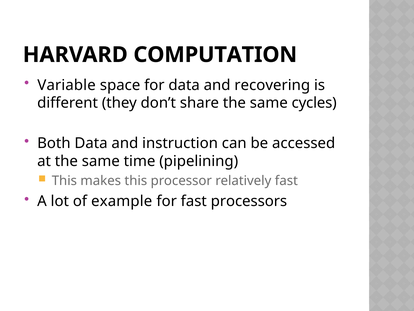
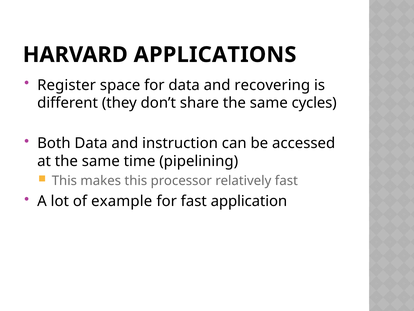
COMPUTATION: COMPUTATION -> APPLICATIONS (215, 55)
Variable: Variable -> Register (67, 85)
processors: processors -> application (249, 201)
